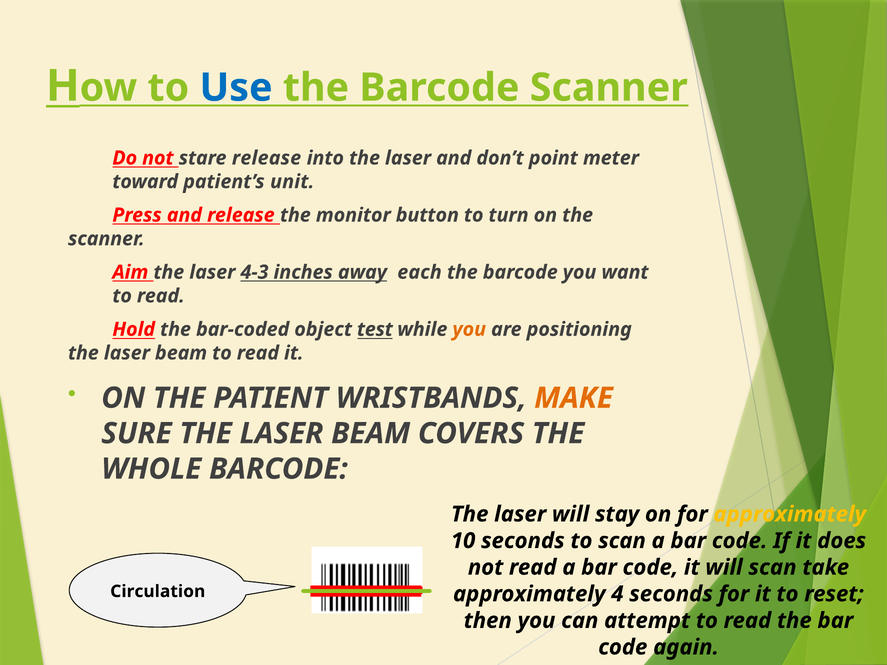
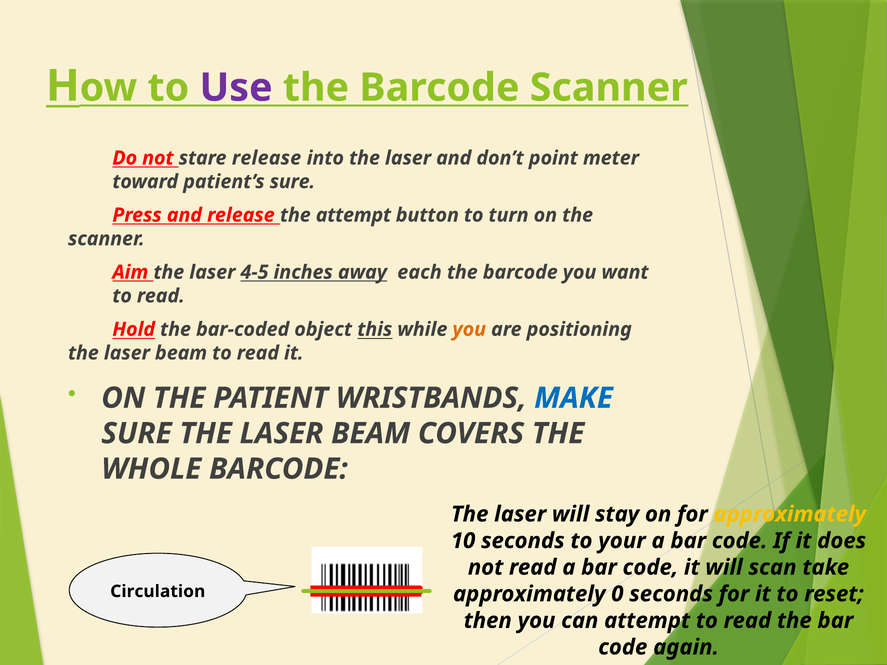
Use colour: blue -> purple (236, 88)
patient’s unit: unit -> sure (292, 182)
the monitor: monitor -> attempt (353, 215)
4-3: 4-3 -> 4-5 (255, 272)
test: test -> this (375, 329)
MAKE colour: orange -> blue (574, 398)
to scan: scan -> your (622, 541)
4: 4 -> 0 (617, 594)
